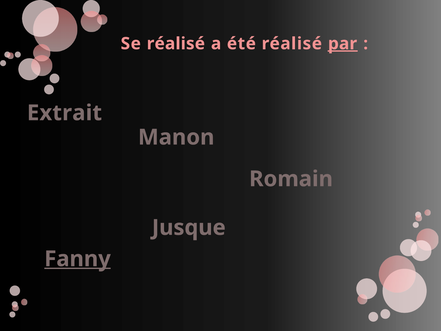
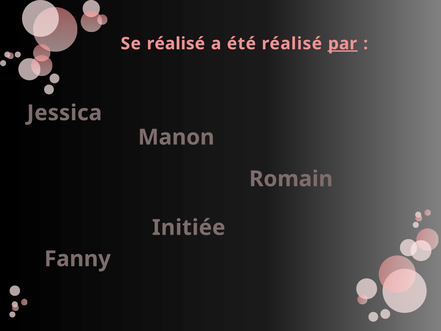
Extrait: Extrait -> Jessica (64, 113)
Jusque: Jusque -> Initiée (189, 227)
Fanny underline: present -> none (78, 259)
